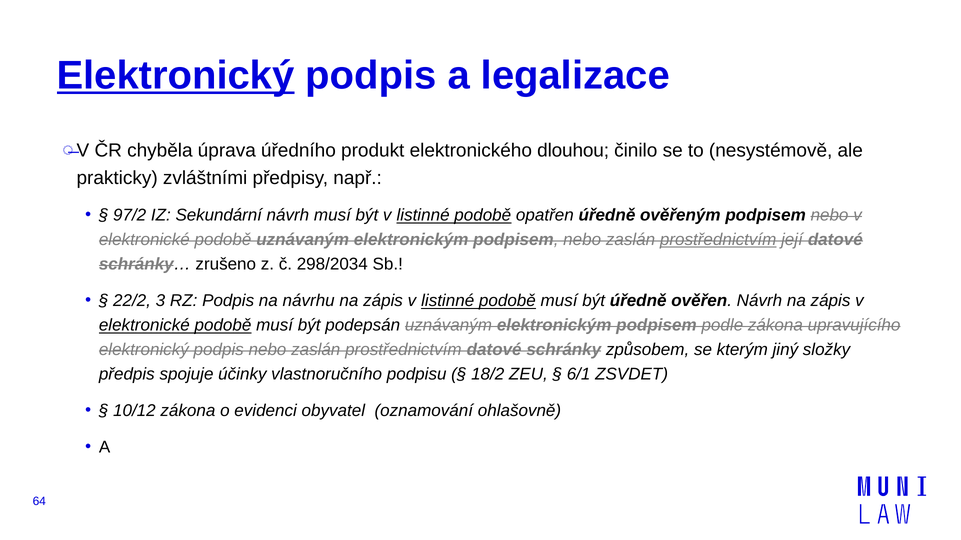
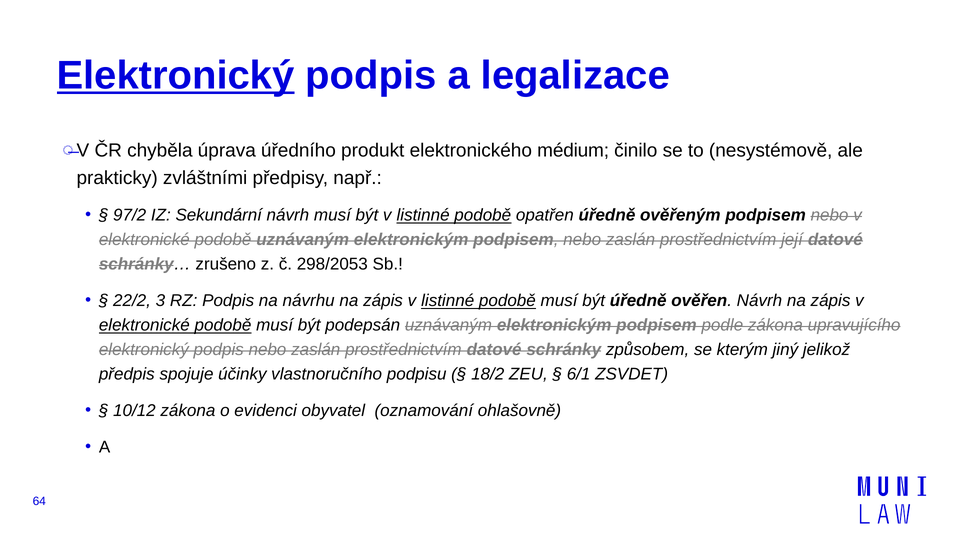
dlouhou: dlouhou -> médium (573, 151)
prostřednictvím underline: present -> none (718, 240)
298/2034: 298/2034 -> 298/2053 (332, 265)
složky: složky -> jelikož (827, 350)
